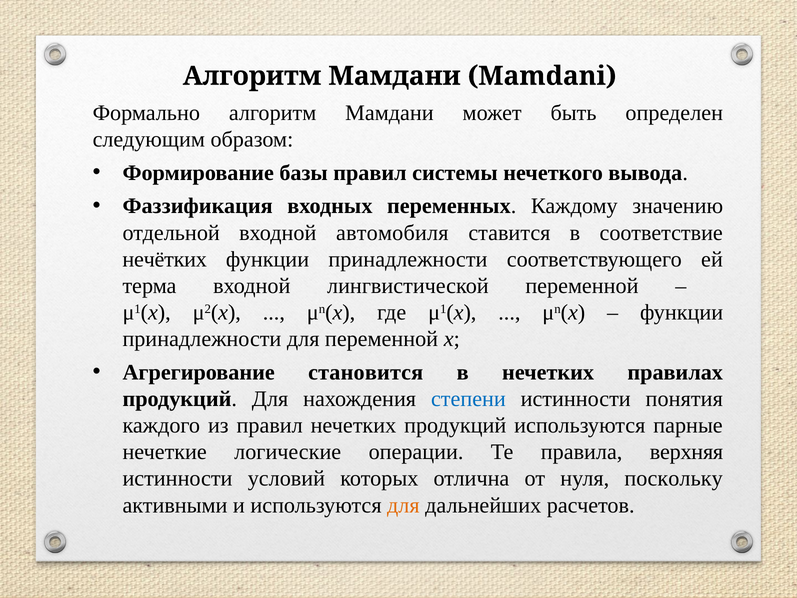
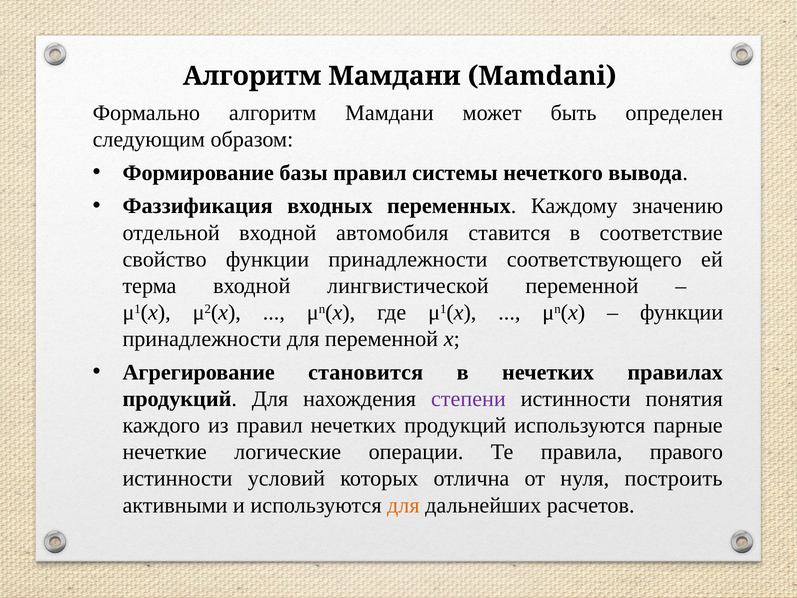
нечётких: нечётких -> свойство (165, 259)
степени colour: blue -> purple (468, 399)
верхняя: верхняя -> правого (686, 452)
поскольку: поскольку -> построить (674, 478)
